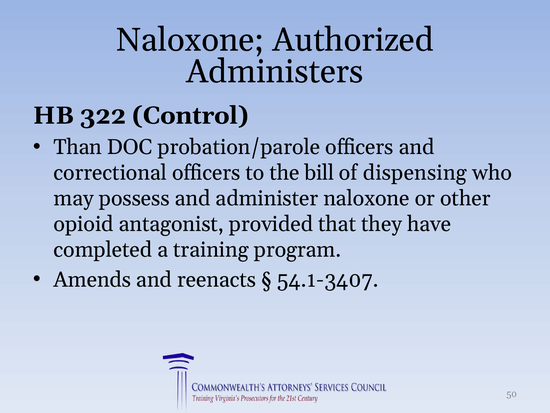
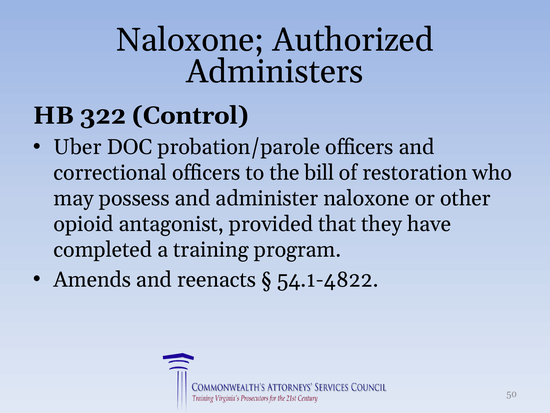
Than: Than -> Uber (78, 147)
dispensing: dispensing -> restoration (415, 173)
54.1-3407: 54.1-3407 -> 54.1-4822 (328, 279)
